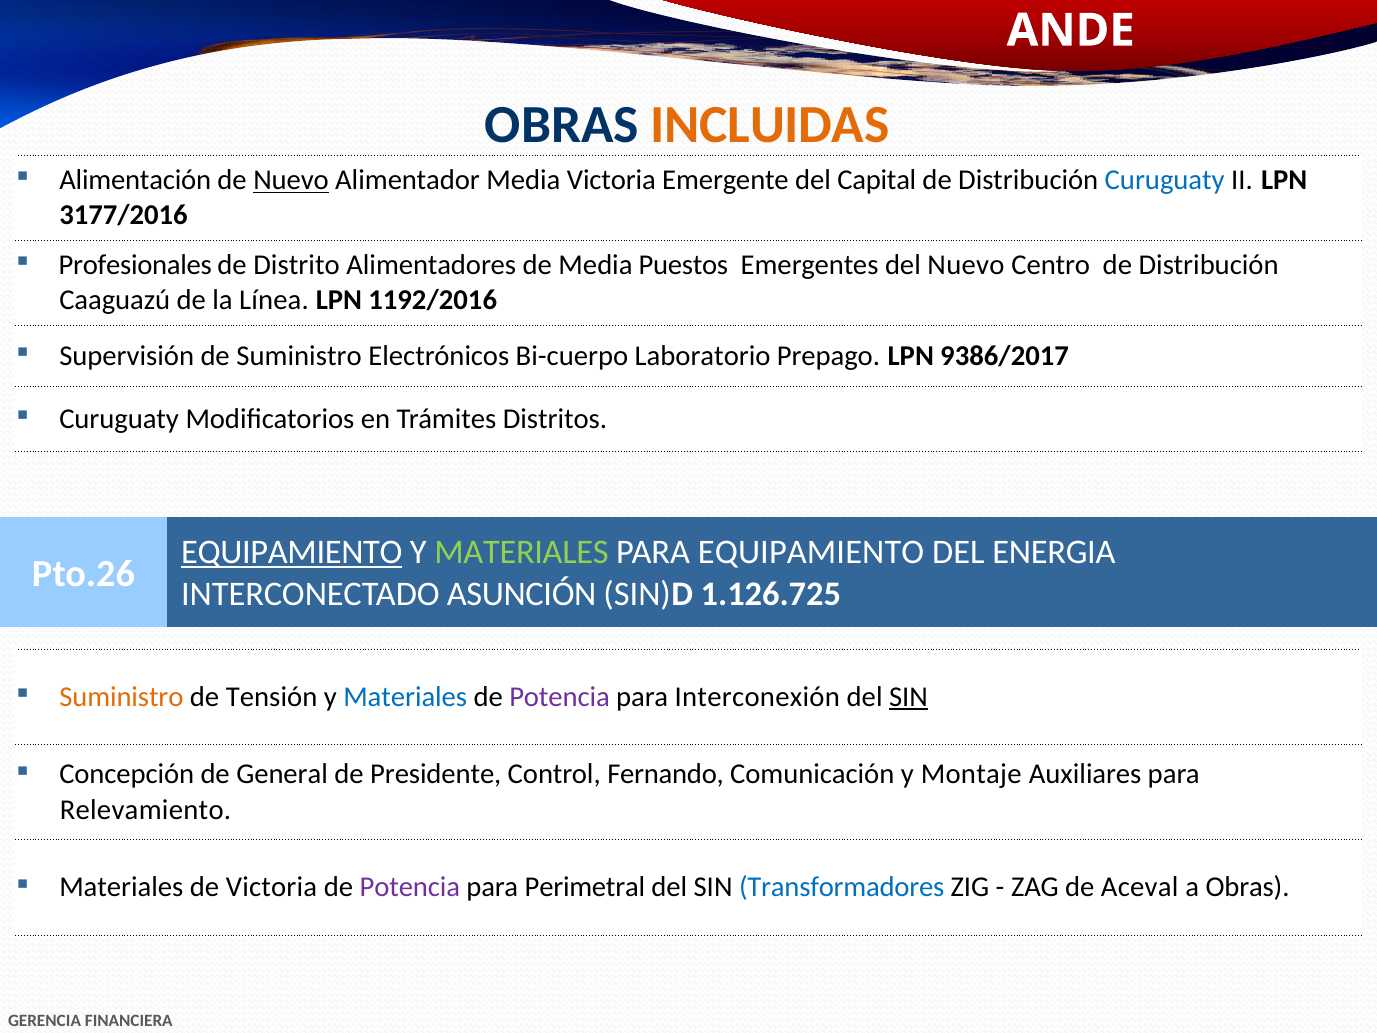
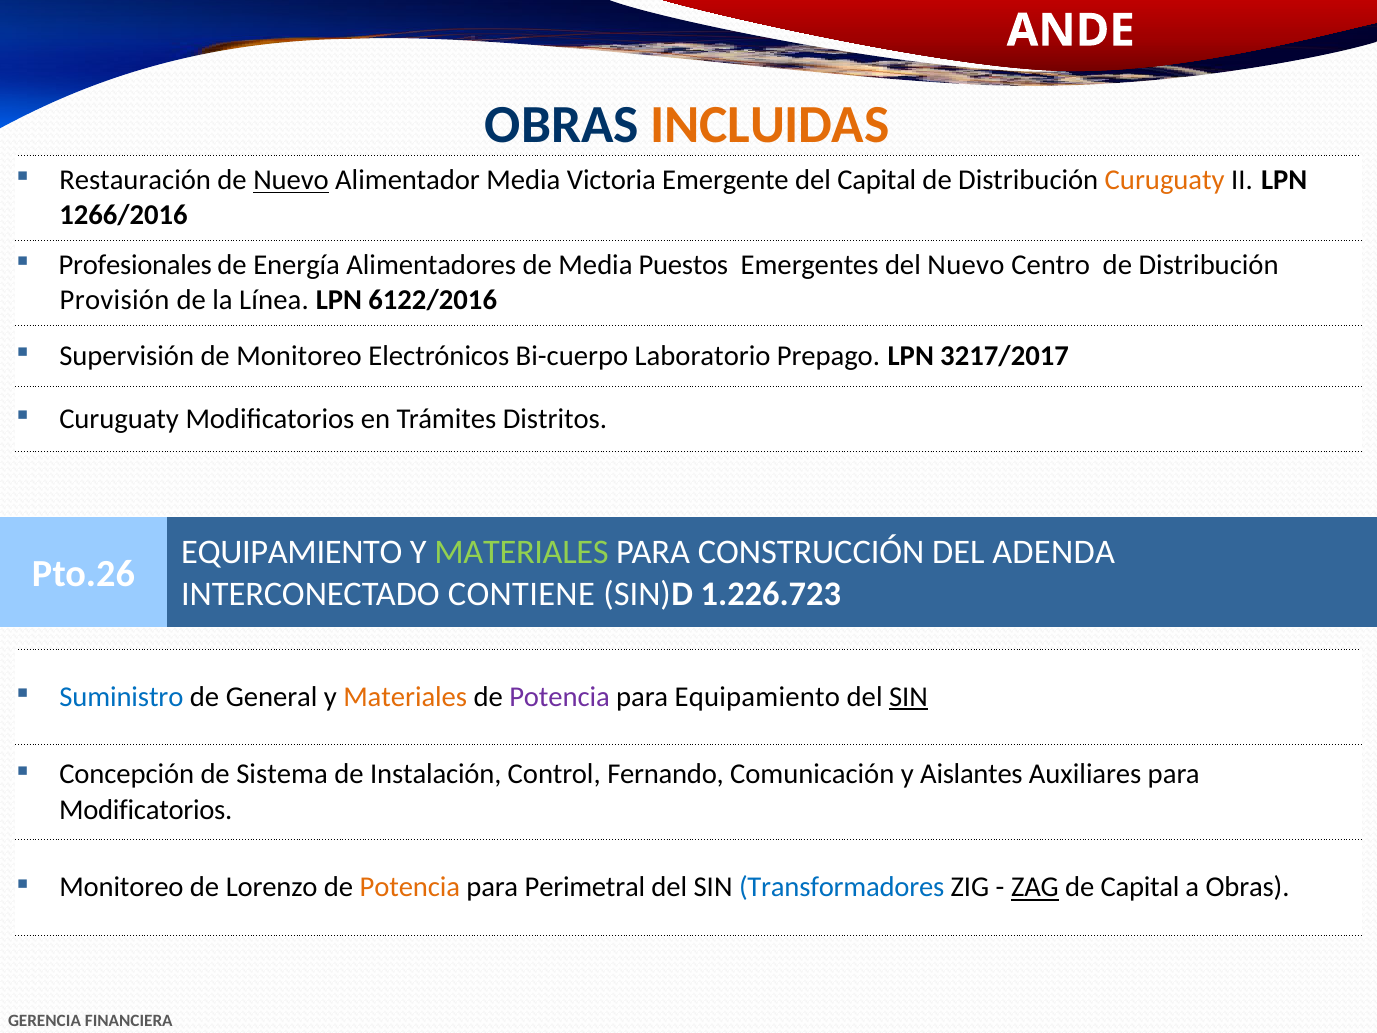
Alimentación: Alimentación -> Restauración (135, 180)
Curuguaty colour: blue -> orange (1165, 180)
3177/2016: 3177/2016 -> 1266/2016 (124, 215)
Distrito: Distrito -> Energía (297, 265)
Caaguazú: Caaguazú -> Provisión (115, 300)
1192/2016: 1192/2016 -> 6122/2016 (433, 300)
de Suministro: Suministro -> Monitoreo (299, 356)
9386/2017: 9386/2017 -> 3217/2017 (1005, 356)
EQUIPAMIENTO underline: present -> none (292, 552)
PARA EQUIPAMIENTO: EQUIPAMIENTO -> CONSTRUCCIÓN (811, 552)
ENERGIA: ENERGIA -> ADENDA (1054, 552)
ASUNCIÓN: ASUNCIÓN -> CONTIENE (521, 594)
1.126.725: 1.126.725 -> 1.226.723 (771, 594)
Suministro colour: orange -> blue (121, 697)
Tensión: Tensión -> General (272, 697)
Materiales colour: blue -> orange (405, 697)
para Interconexión: Interconexión -> Equipamiento (757, 697)
General: General -> Sistema (282, 774)
Presidente: Presidente -> Instalación (436, 774)
Montaje: Montaje -> Aislantes (971, 774)
Relevamiento: Relevamiento -> Modificatorios (146, 809)
Materiales: Materiales -> Monitoreo (121, 887)
de Victoria: Victoria -> Lorenzo (272, 887)
Potencia colour: purple -> orange (410, 887)
ZAG underline: none -> present (1035, 887)
de Aceval: Aceval -> Capital (1140, 887)
